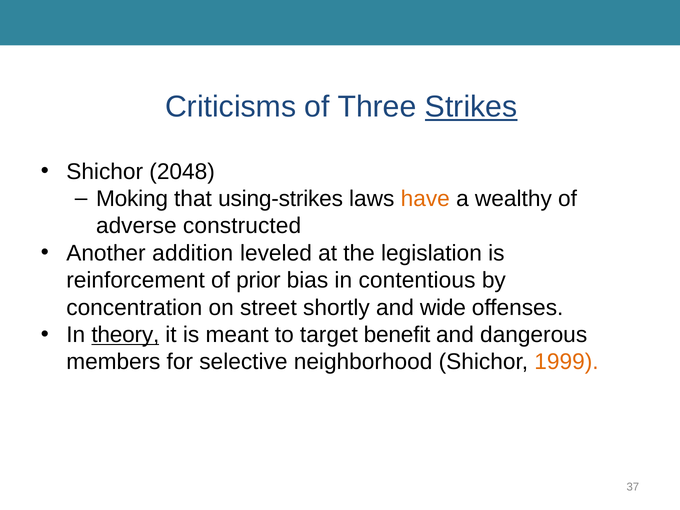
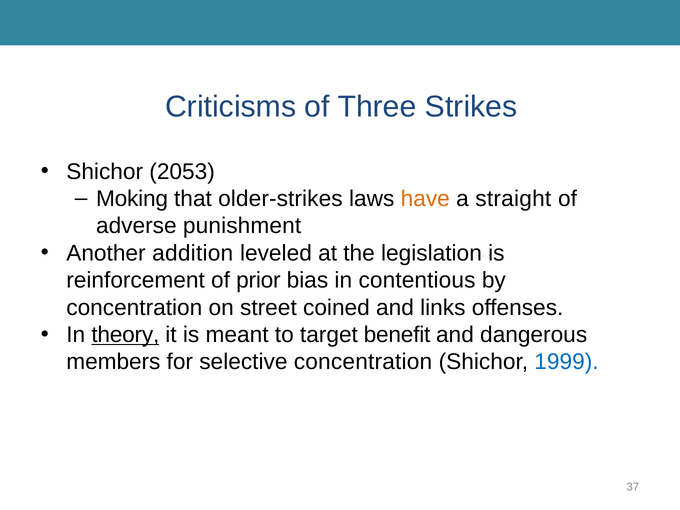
Strikes underline: present -> none (471, 107)
2048: 2048 -> 2053 (182, 172)
using-strikes: using-strikes -> older-strikes (280, 199)
wealthy: wealthy -> straight (513, 199)
constructed: constructed -> punishment (242, 226)
shortly: shortly -> coined (336, 308)
wide: wide -> links (443, 308)
selective neighborhood: neighborhood -> concentration (363, 362)
1999 colour: orange -> blue (566, 362)
